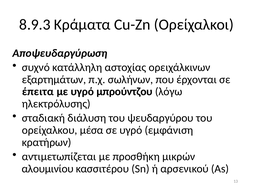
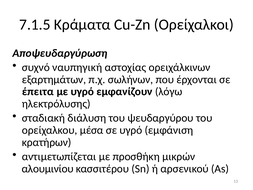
8.9.3: 8.9.3 -> 7.1.5 (35, 24)
κατάλληλη: κατάλληλη -> ναυπηγική (77, 67)
μπρούντζου: μπρούντζου -> εμφανίζουν (124, 92)
